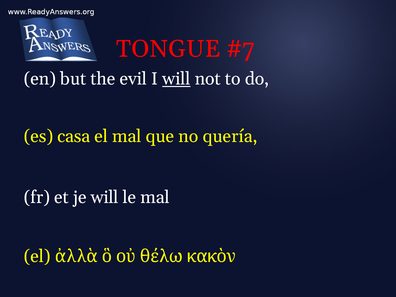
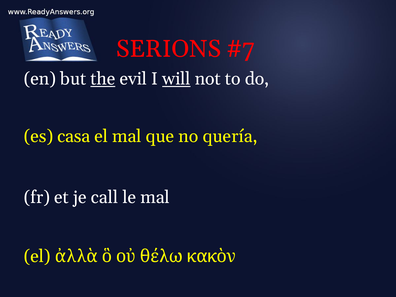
TONGUE: TONGUE -> SERIONS (169, 49)
the underline: none -> present (103, 79)
je will: will -> call (105, 197)
